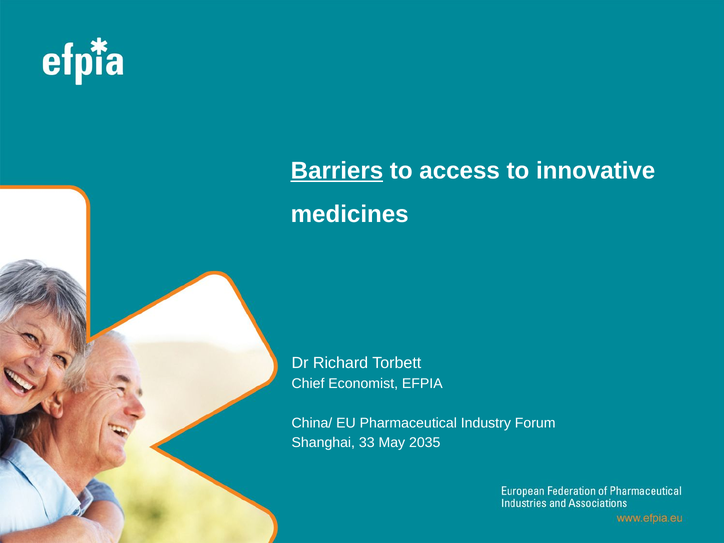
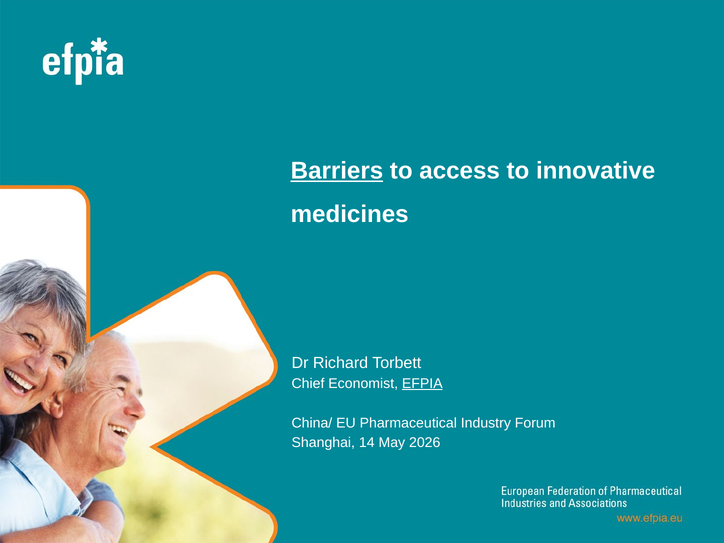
EFPIA underline: none -> present (422, 384)
33: 33 -> 14 (367, 443)
2035: 2035 -> 2026 (425, 443)
